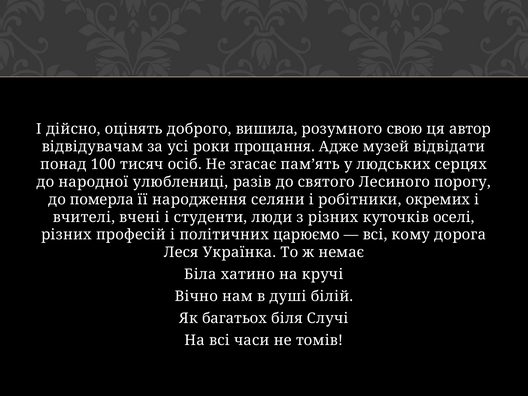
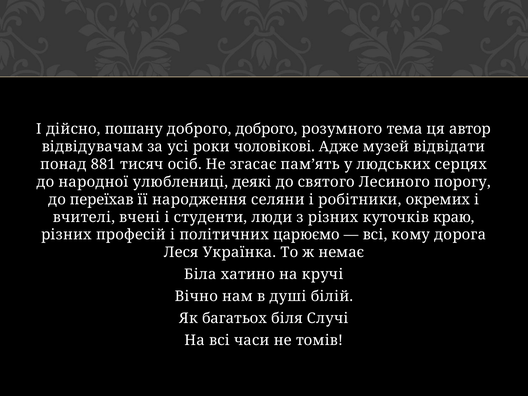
оцінять: оцінять -> пошану (134, 129)
доброго вишила: вишила -> доброго (267, 129)
свою: свою -> тема (405, 129)
прощання: прощання -> чоловікові (274, 147)
100: 100 -> 881 (103, 164)
разів: разів -> деякі (252, 182)
померла: померла -> переїхав (102, 200)
оселі: оселі -> краю (454, 217)
